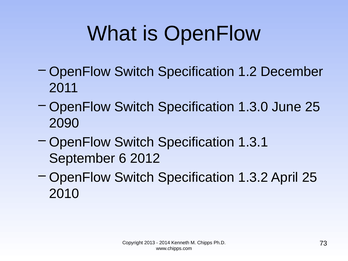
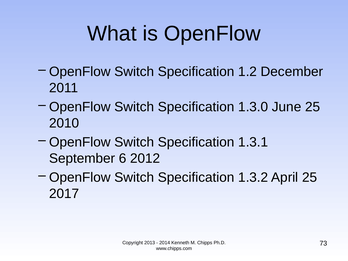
2090: 2090 -> 2010 (64, 123)
2010: 2010 -> 2017 (64, 194)
